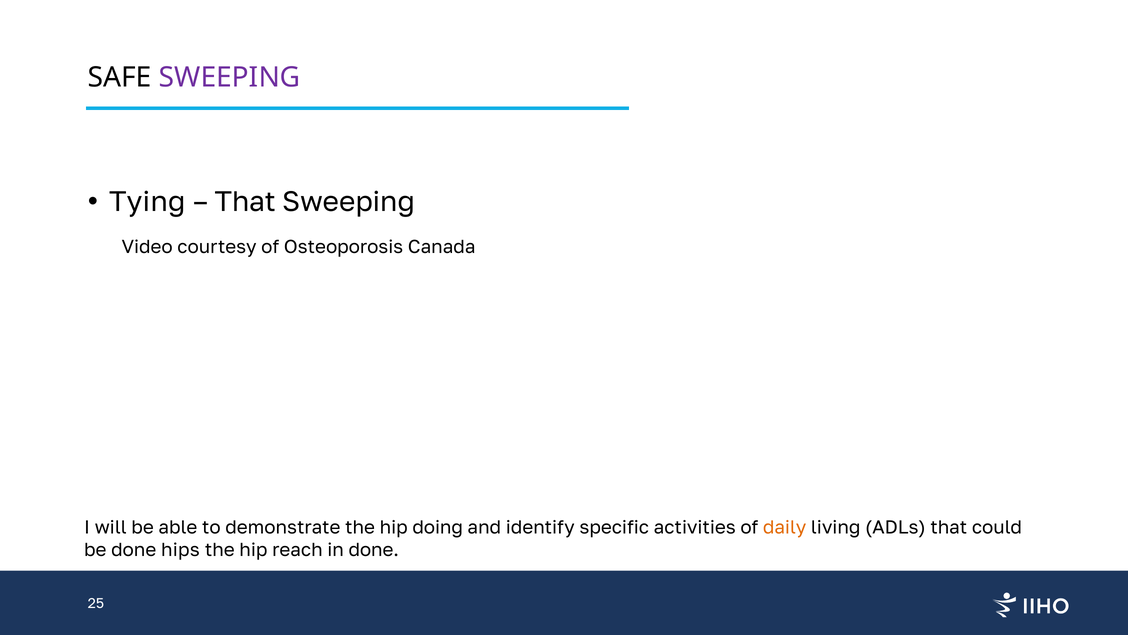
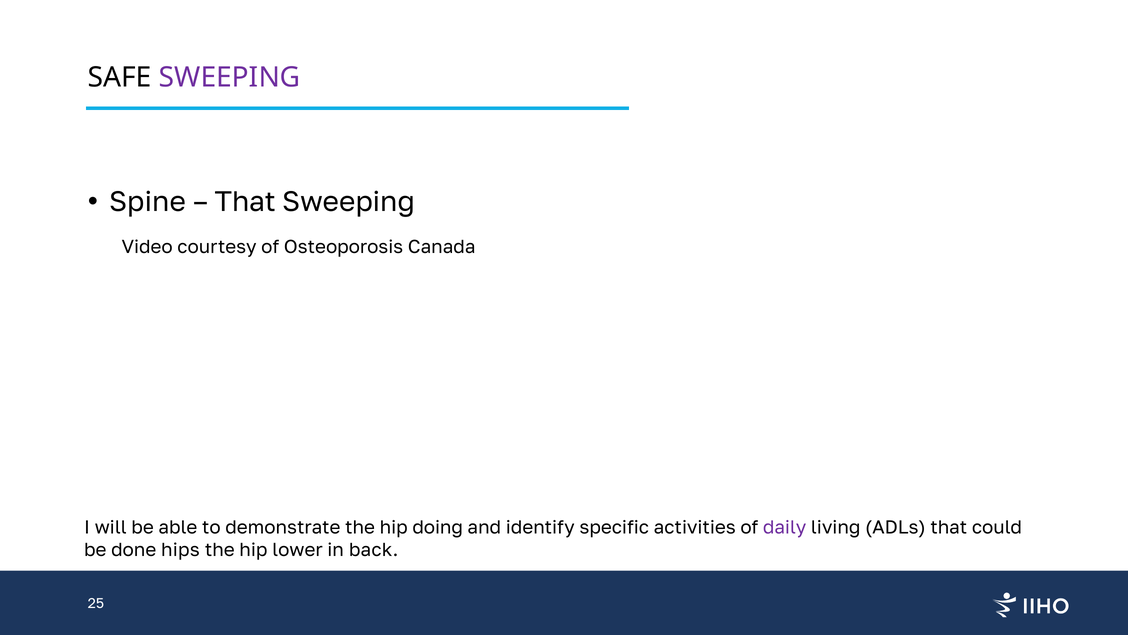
Tying: Tying -> Spine (148, 202)
daily colour: orange -> purple (785, 527)
reach: reach -> lower (297, 550)
in done: done -> back (374, 550)
